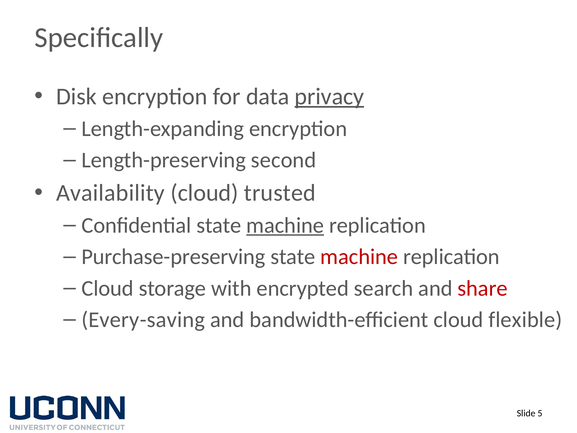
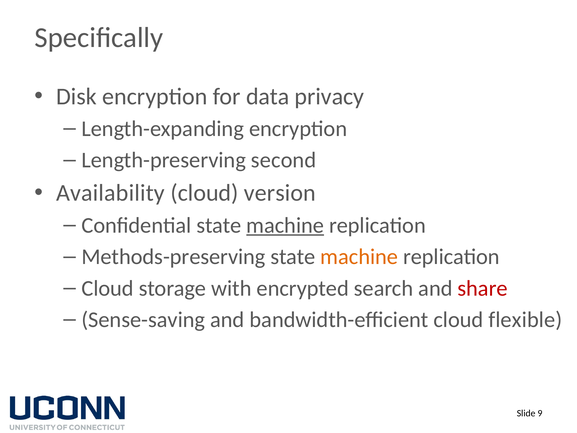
privacy underline: present -> none (329, 96)
trusted: trusted -> version (280, 193)
Purchase-preserving: Purchase-preserving -> Methods-preserving (173, 257)
machine colour: red -> orange (359, 257)
Every-saving: Every-saving -> Sense-saving (143, 320)
5: 5 -> 9 (540, 413)
